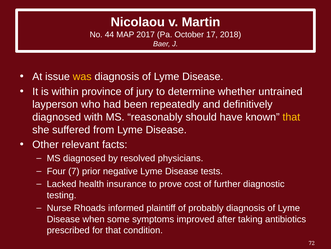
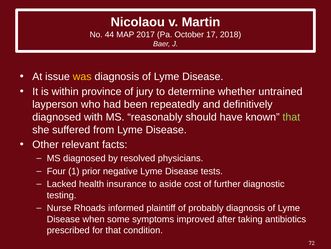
that colour: yellow -> light green (291, 117)
7: 7 -> 1 (74, 171)
prove: prove -> aside (170, 184)
